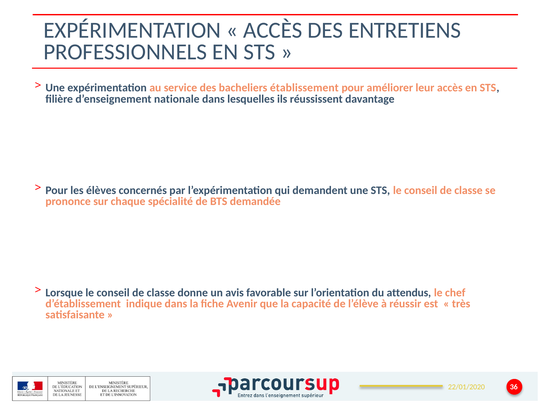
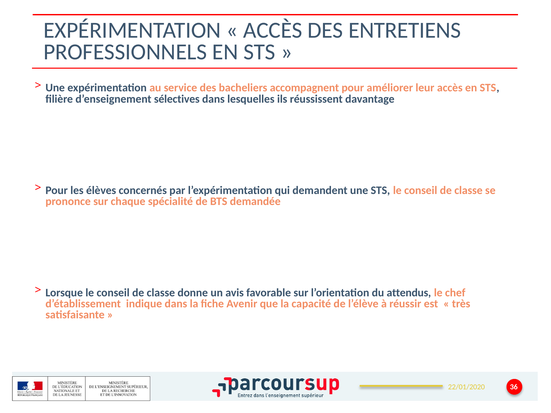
établissement: établissement -> accompagnent (304, 88)
nationale: nationale -> sélectives (177, 99)
